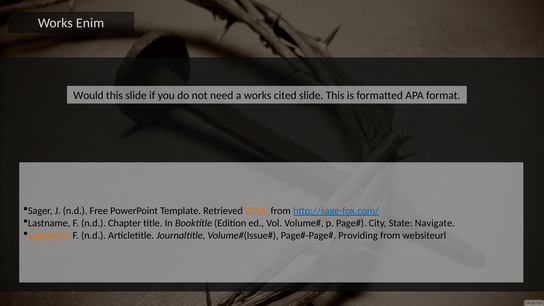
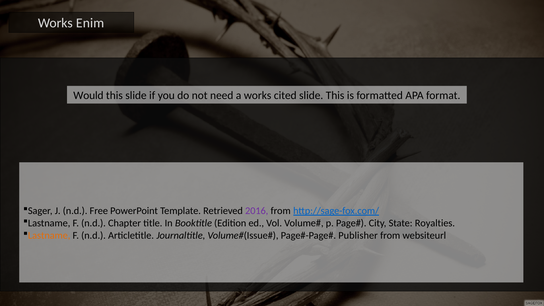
2016 colour: orange -> purple (257, 211)
Navigate: Navigate -> Royalties (435, 223)
Providing: Providing -> Publisher (358, 235)
